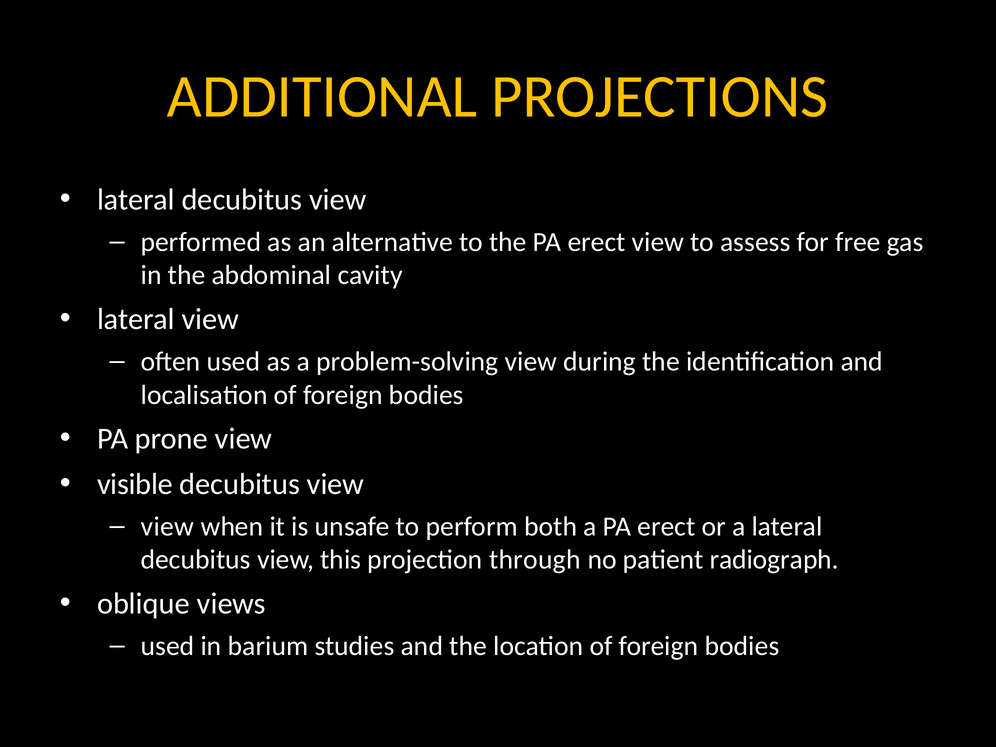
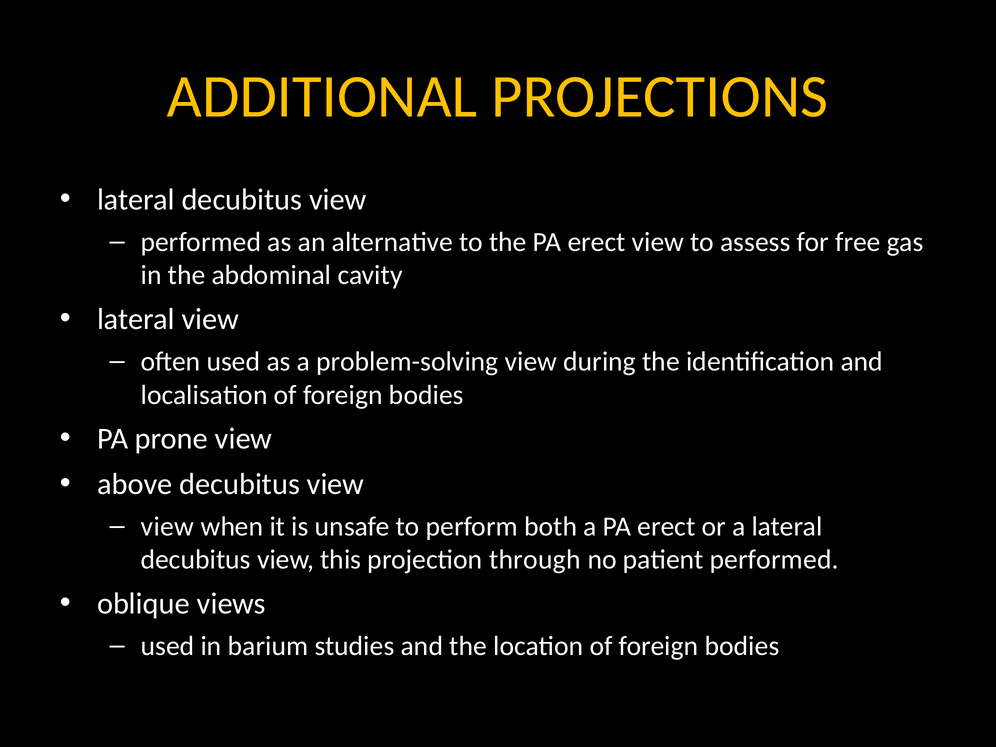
visible: visible -> above (135, 484)
patient radiograph: radiograph -> performed (774, 560)
